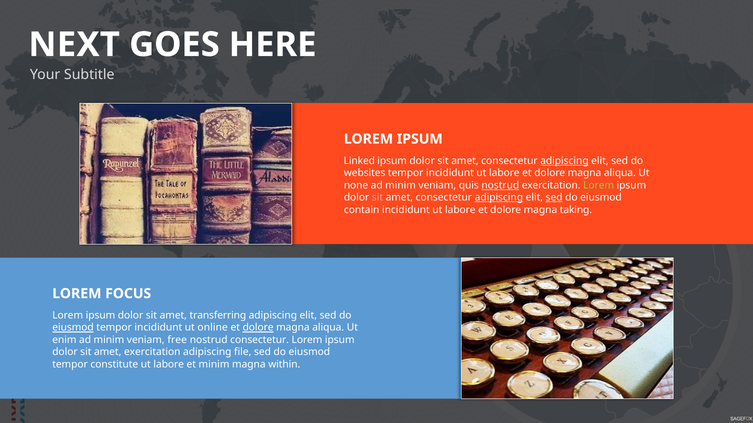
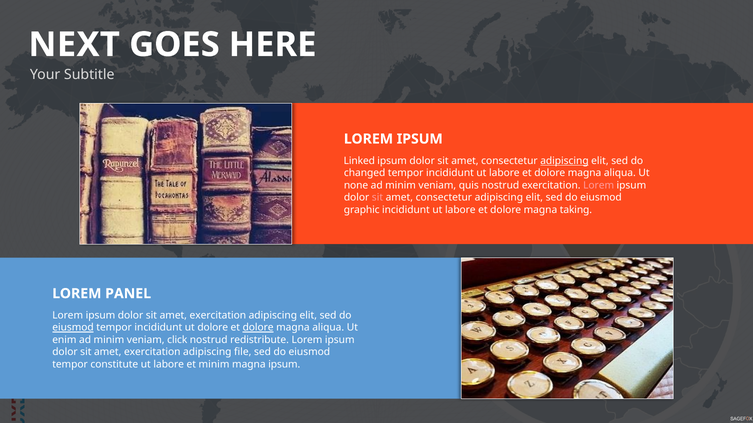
websites: websites -> changed (365, 173)
nostrud underline: present -> none (500, 185)
Lorem colour: light green -> pink (599, 185)
adipiscing underline: present -> none (499, 198)
sed underline: present -> none (554, 198)
contain: contain -> graphic (362, 210)
FOCUS: FOCUS -> PANEL (128, 294)
transferring: transferring -> exercitation (218, 316)
ut online: online -> dolore (213, 328)
free: free -> click (177, 340)
nostrud consectetur: consectetur -> redistribute (260, 340)
magna within: within -> ipsum (284, 365)
